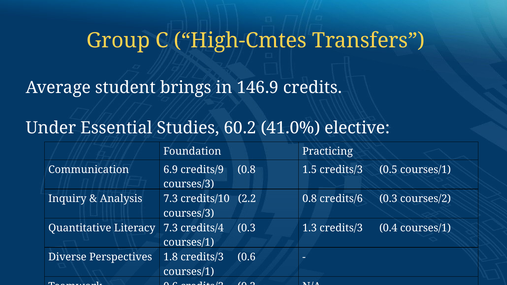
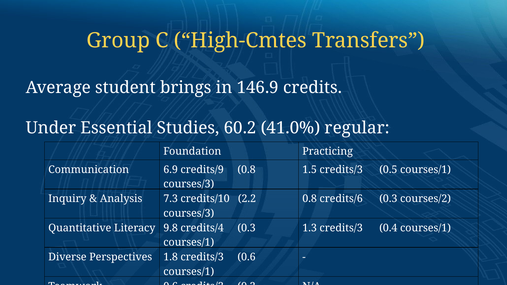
elective: elective -> regular (357, 128)
Literacy 7.3: 7.3 -> 9.8 (171, 228)
